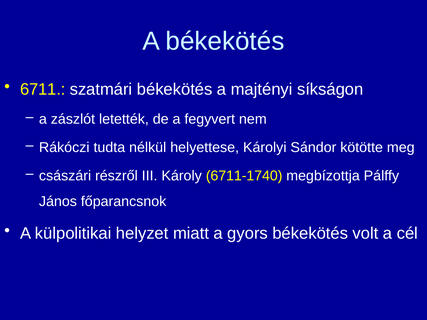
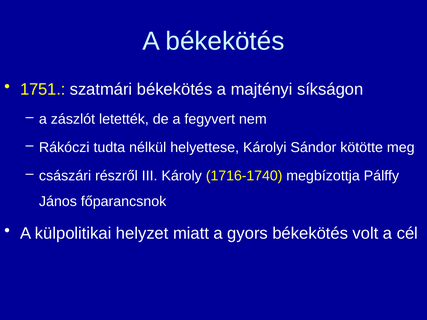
6711: 6711 -> 1751 (43, 89)
6711-1740: 6711-1740 -> 1716-1740 (244, 176)
